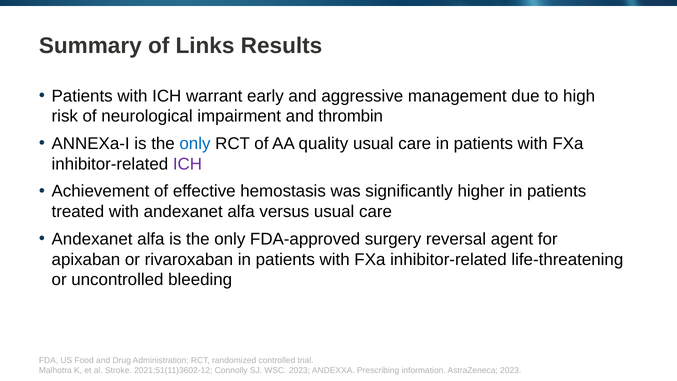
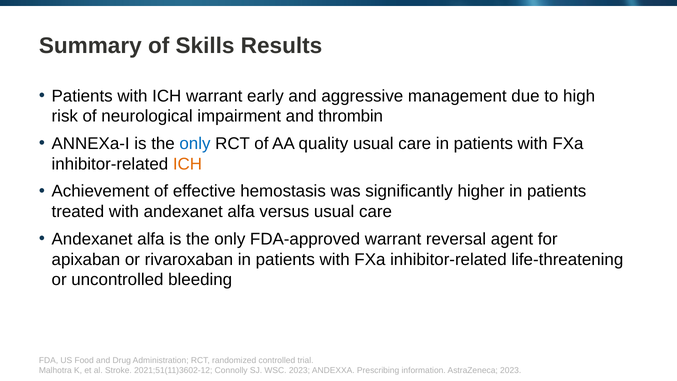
Links: Links -> Skills (205, 46)
ICH colour: purple -> orange (187, 164)
FDA-approved surgery: surgery -> warrant (393, 239)
